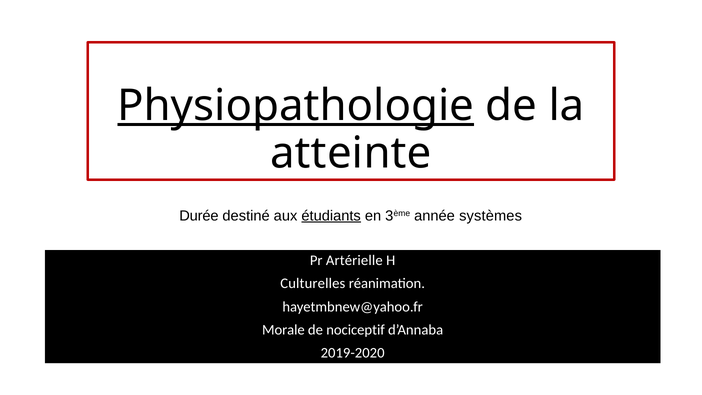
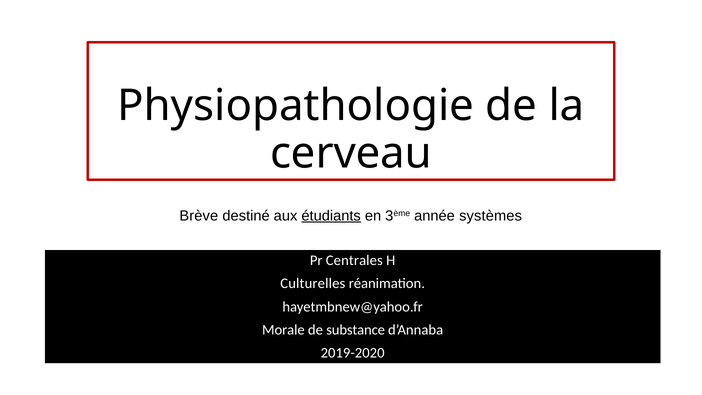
Physiopathologie underline: present -> none (296, 106)
atteinte: atteinte -> cerveau (351, 153)
Durée: Durée -> Brève (199, 216)
Artérielle: Artérielle -> Centrales (354, 260)
nociceptif: nociceptif -> substance (356, 330)
